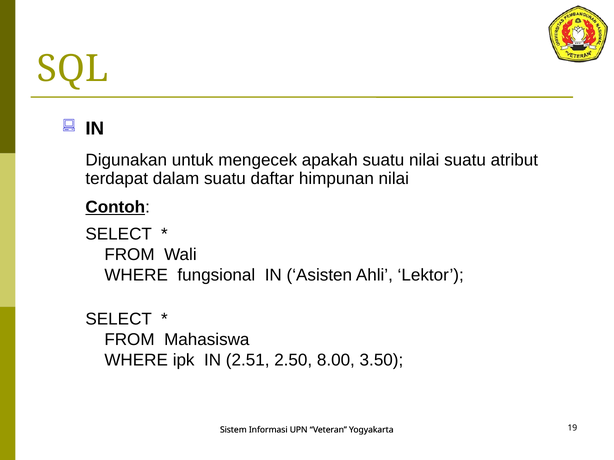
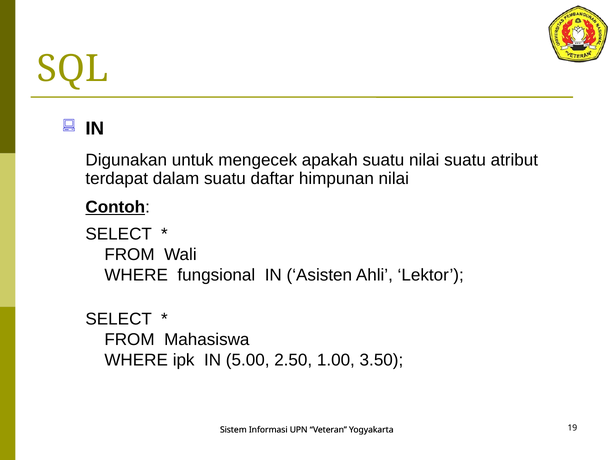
2.51: 2.51 -> 5.00 (248, 360)
8.00: 8.00 -> 1.00 (336, 360)
